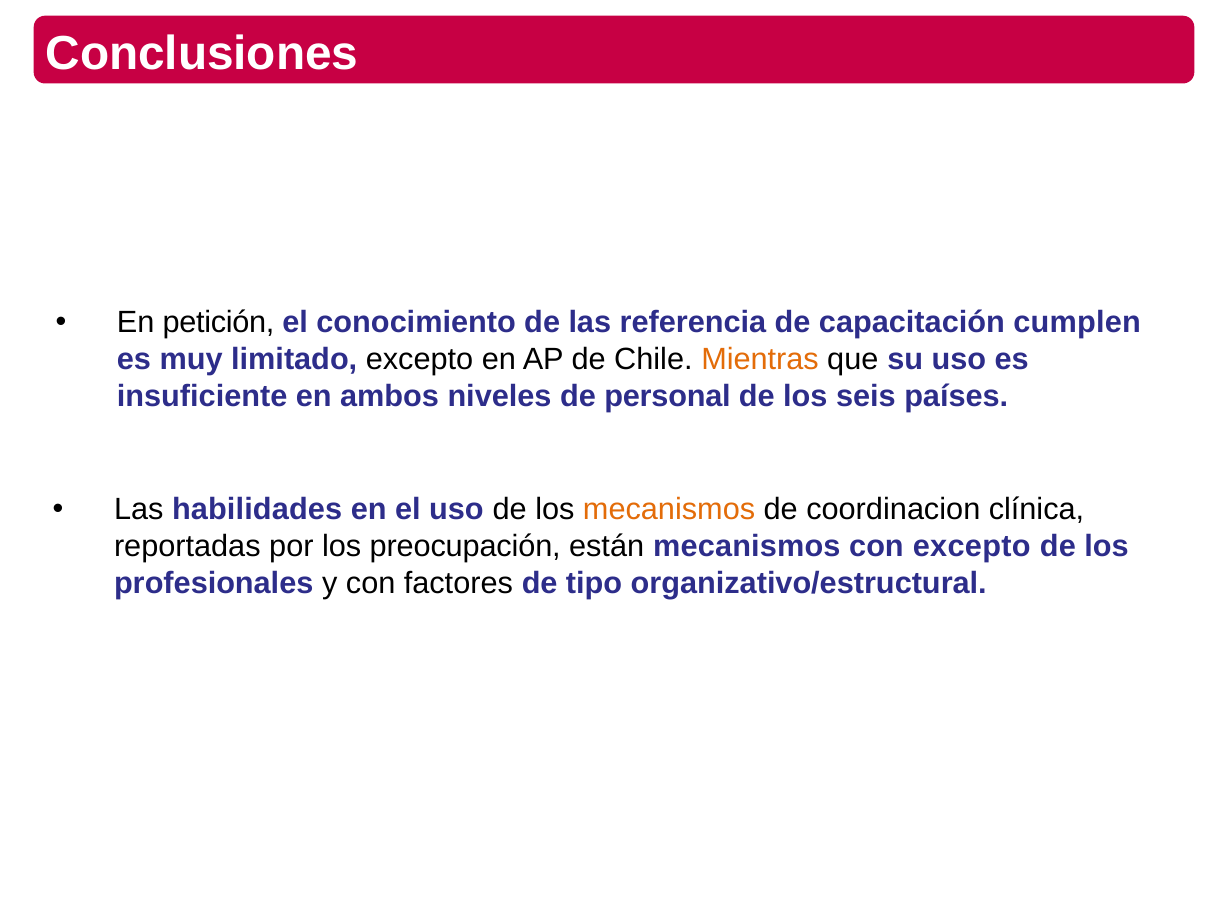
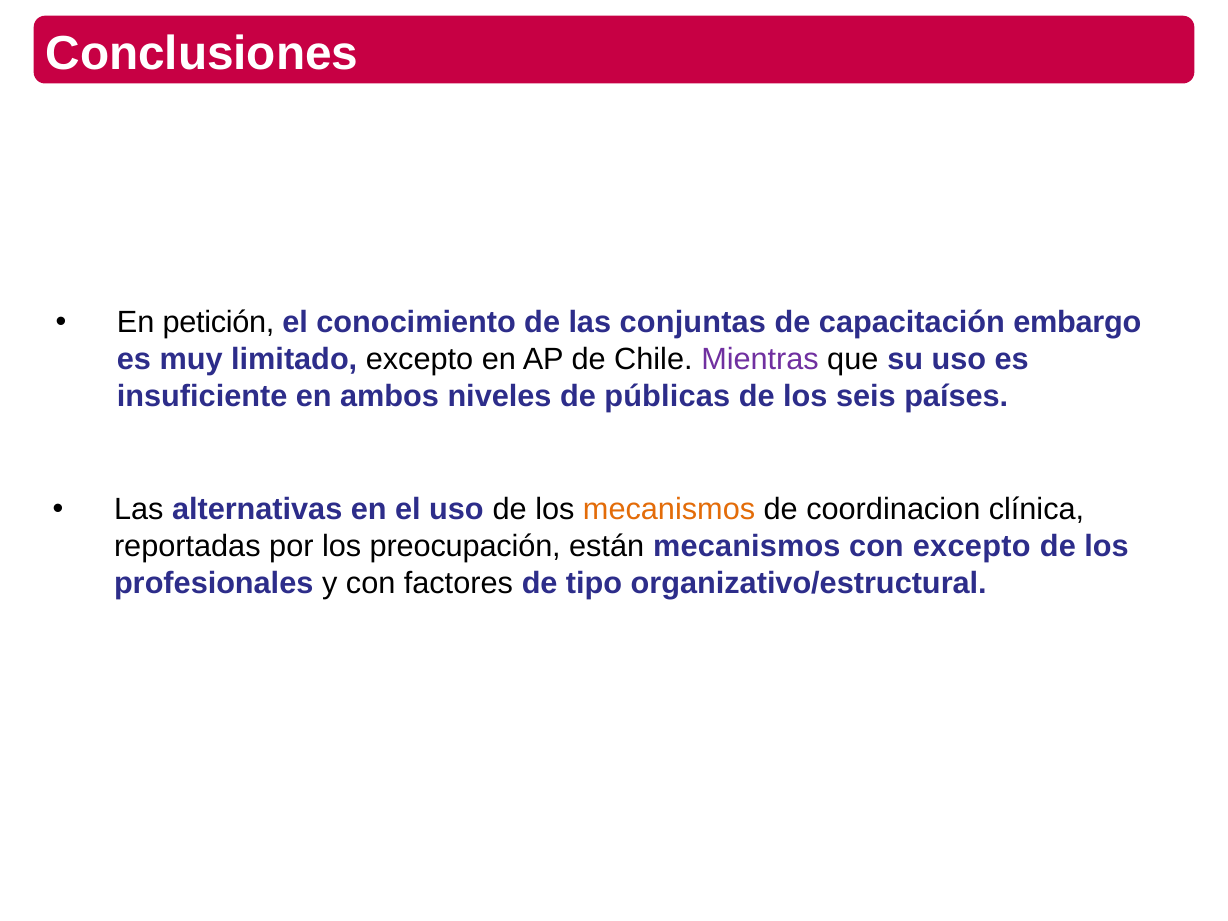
referencia: referencia -> conjuntas (693, 323)
cumplen: cumplen -> embargo (1077, 323)
Mientras colour: orange -> purple (760, 360)
personal: personal -> públicas (667, 396)
habilidades: habilidades -> alternativas (257, 510)
